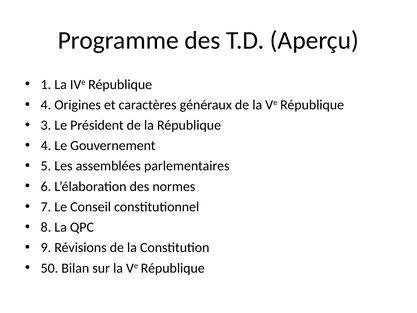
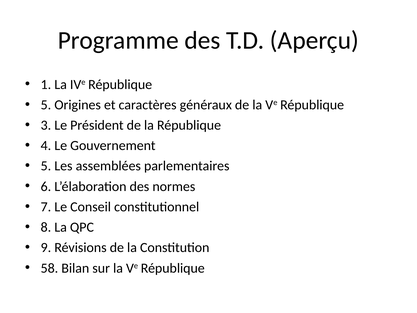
4: 4 -> 5 (46, 105)
50: 50 -> 58 (49, 268)
